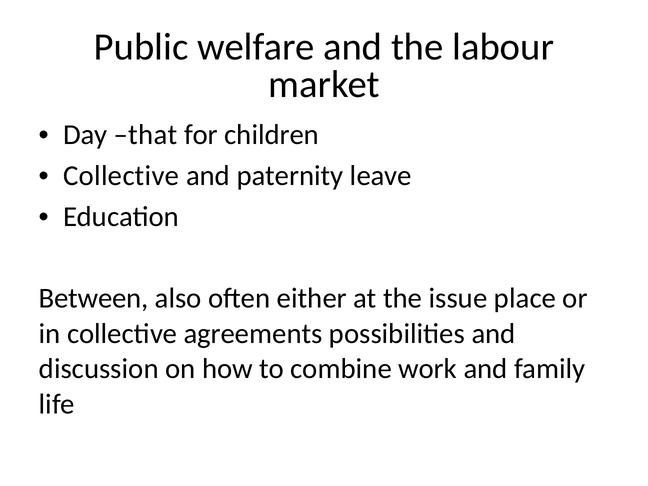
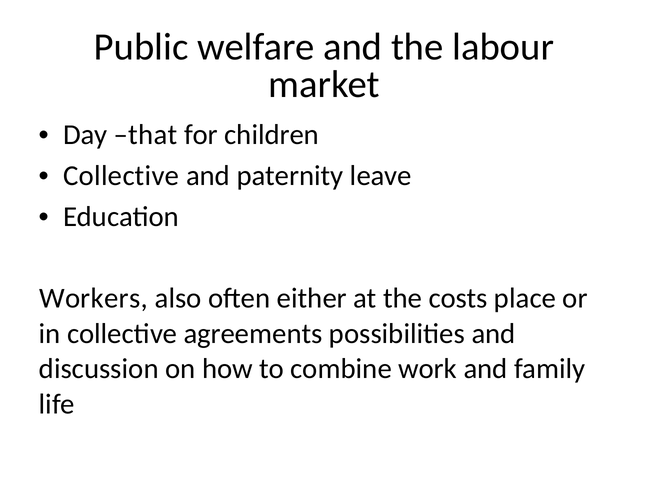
Between: Between -> Workers (93, 298)
issue: issue -> costs (458, 298)
